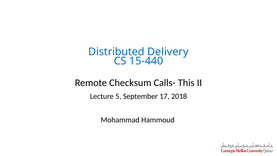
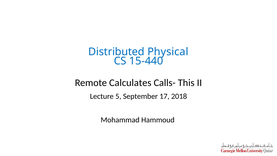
Delivery: Delivery -> Physical (168, 52)
Checksum: Checksum -> Calculates (130, 83)
